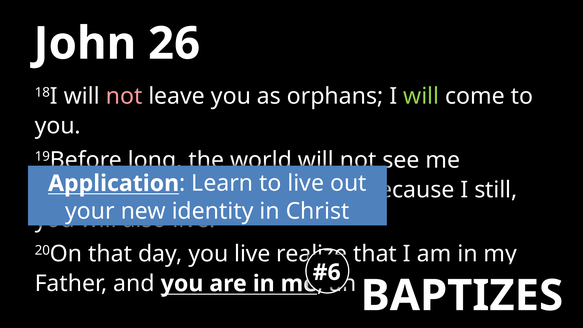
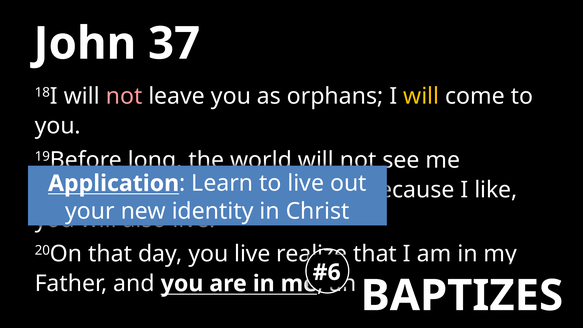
26: 26 -> 37 (174, 44)
will colour: light green -> yellow (421, 96)
still: still -> like (496, 190)
